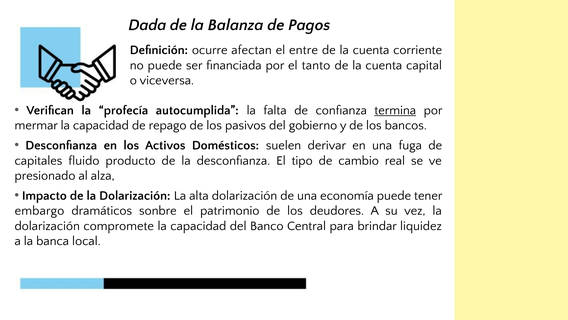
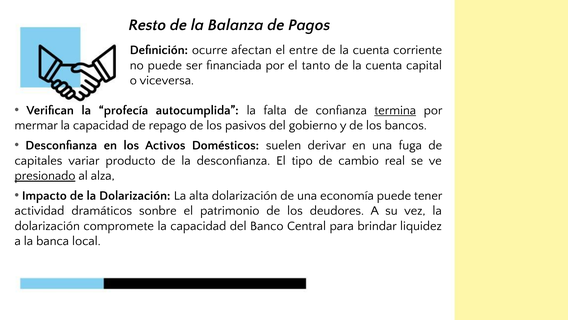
Dada: Dada -> Resto (147, 25)
fluido: fluido -> variar (84, 160)
presionado underline: none -> present (45, 175)
embargo: embargo -> actividad (39, 210)
